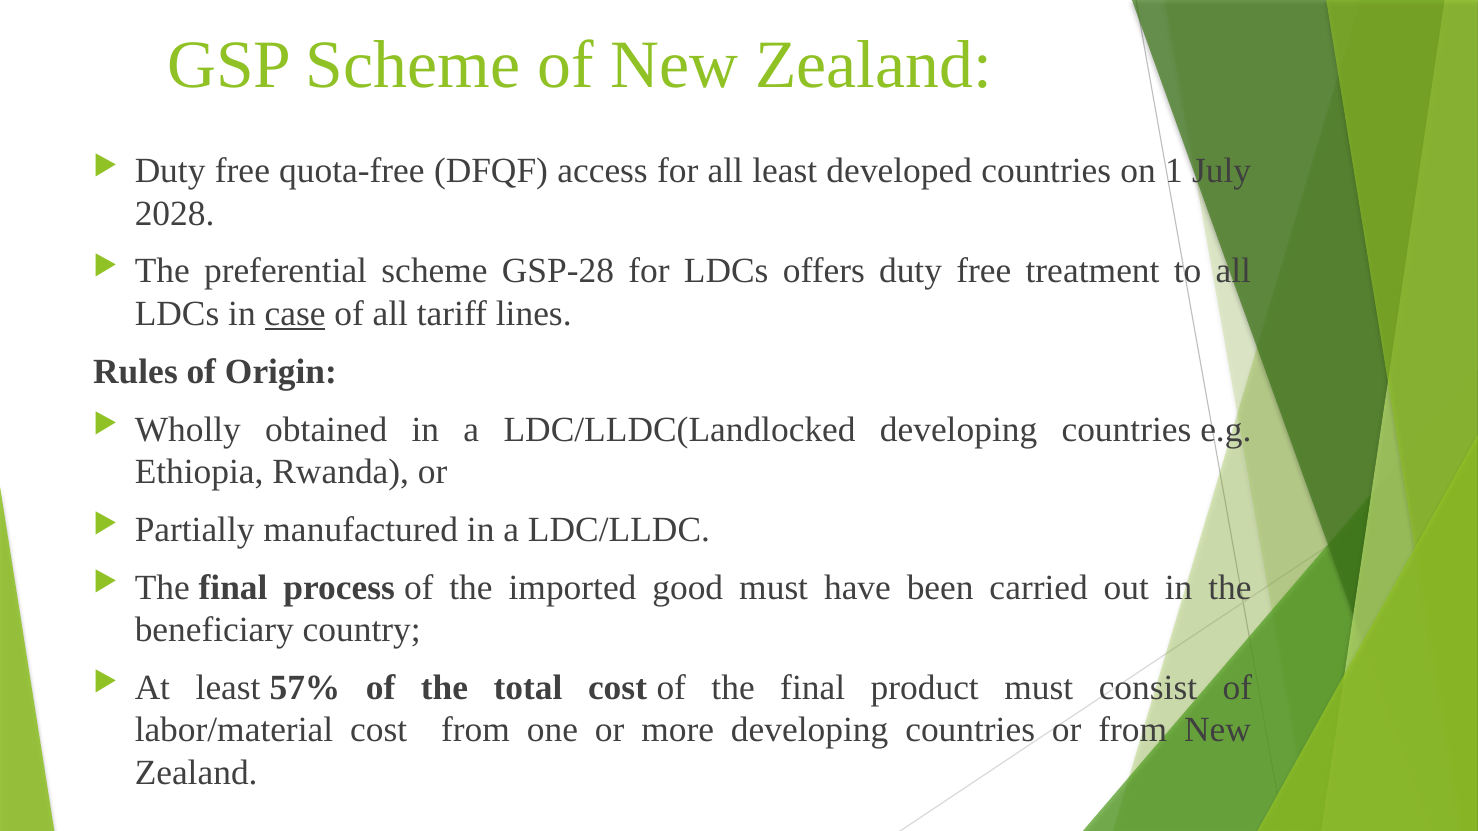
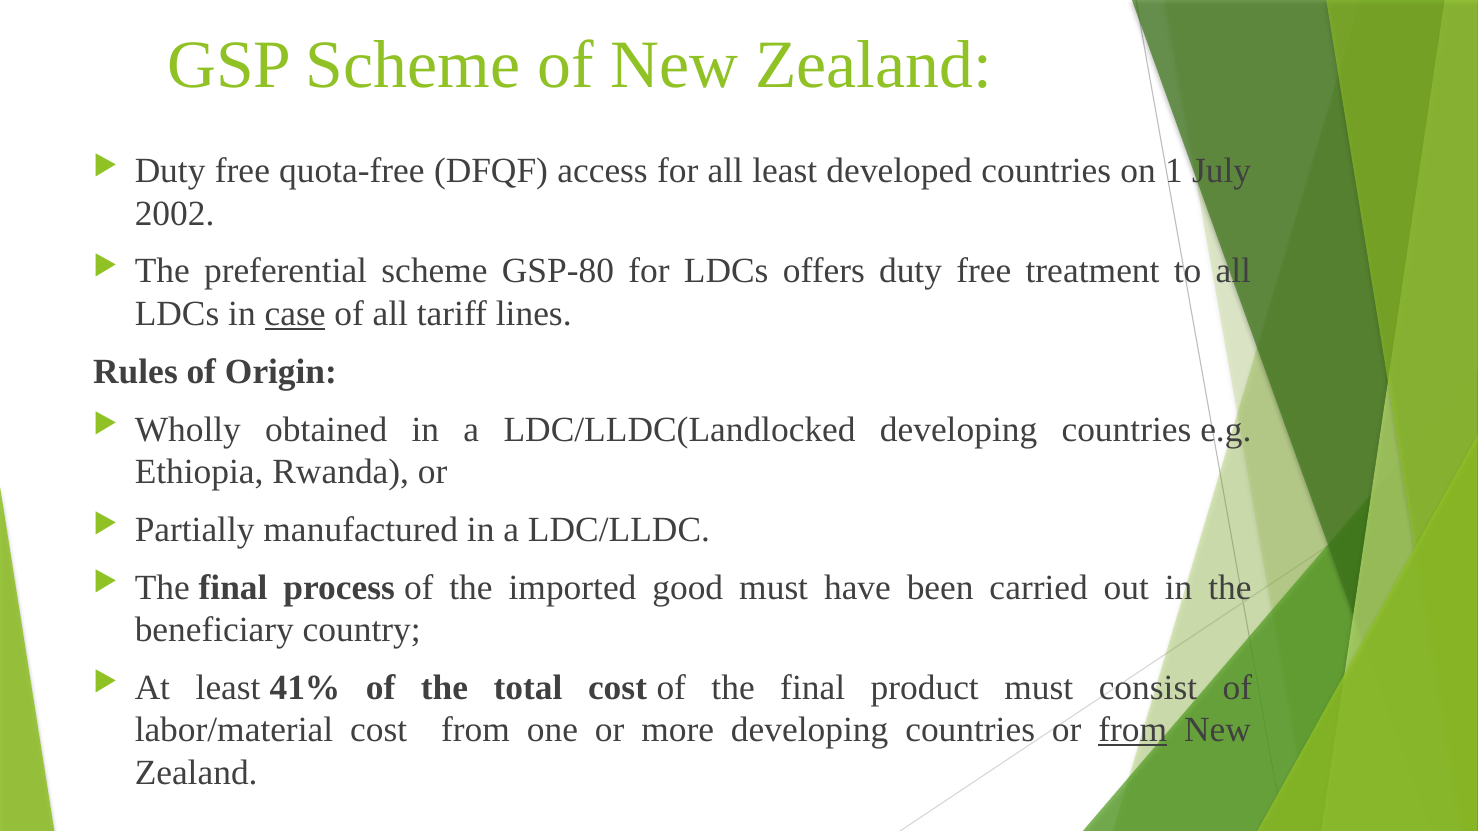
2028: 2028 -> 2002 (175, 213)
GSP-28: GSP-28 -> GSP-80 (558, 271)
57%: 57% -> 41% (305, 688)
from underline: none -> present (1133, 731)
